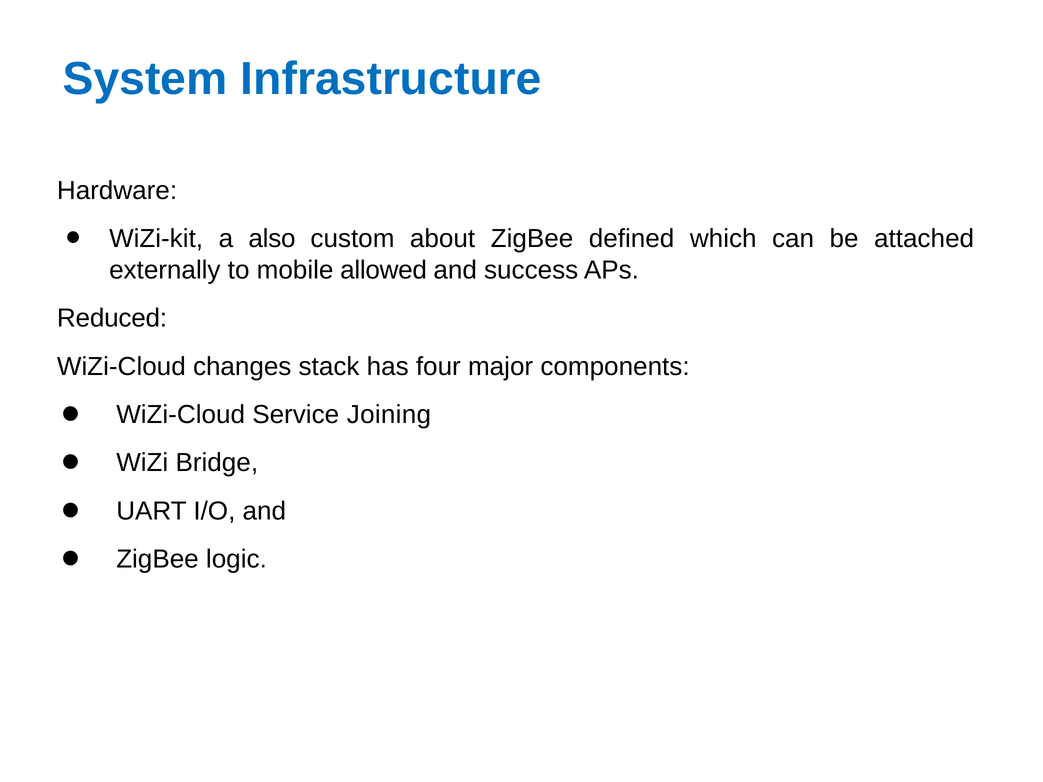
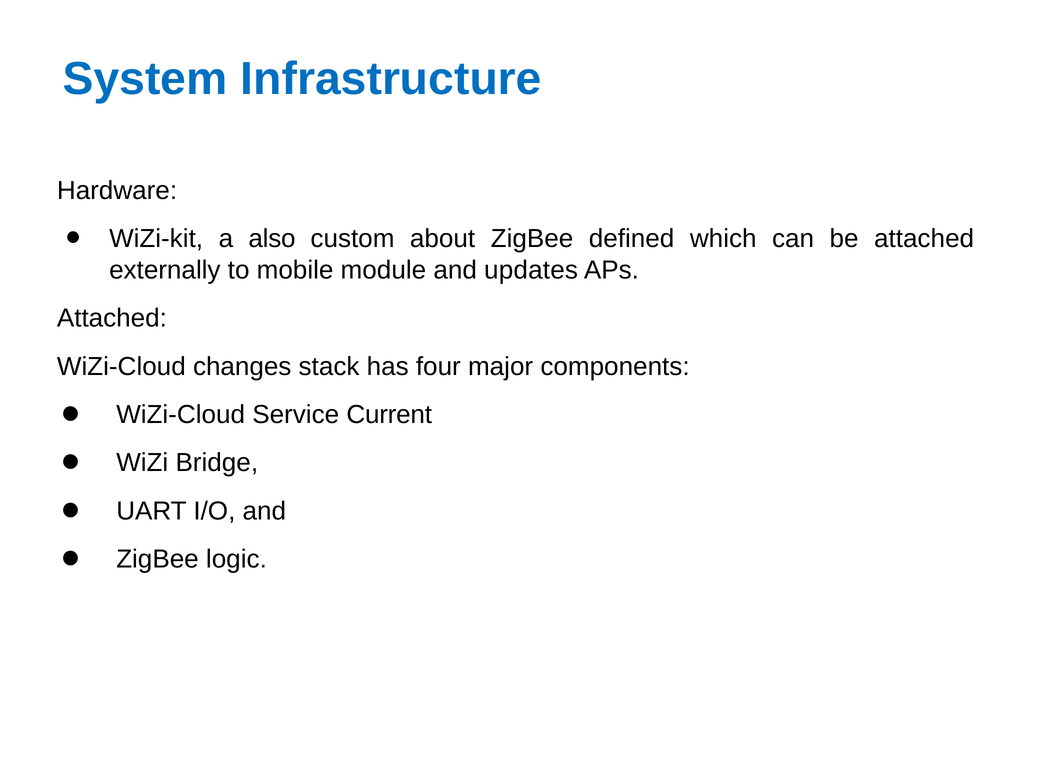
allowed: allowed -> module (383, 270)
success: success -> updates (531, 270)
Reduced: Reduced -> Attached (112, 318)
Joining: Joining -> Current (389, 415)
